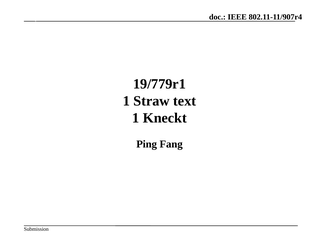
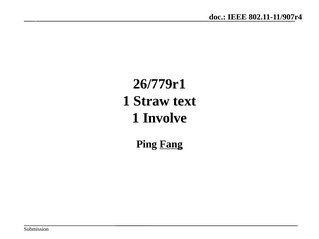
19/779r1: 19/779r1 -> 26/779r1 (159, 84)
Kneckt: Kneckt -> Involve (165, 118)
Fang underline: none -> present (171, 144)
